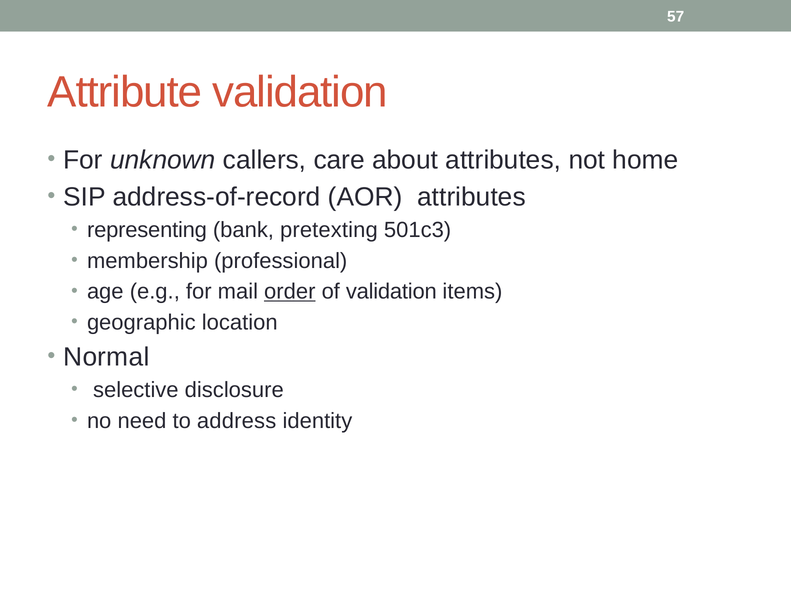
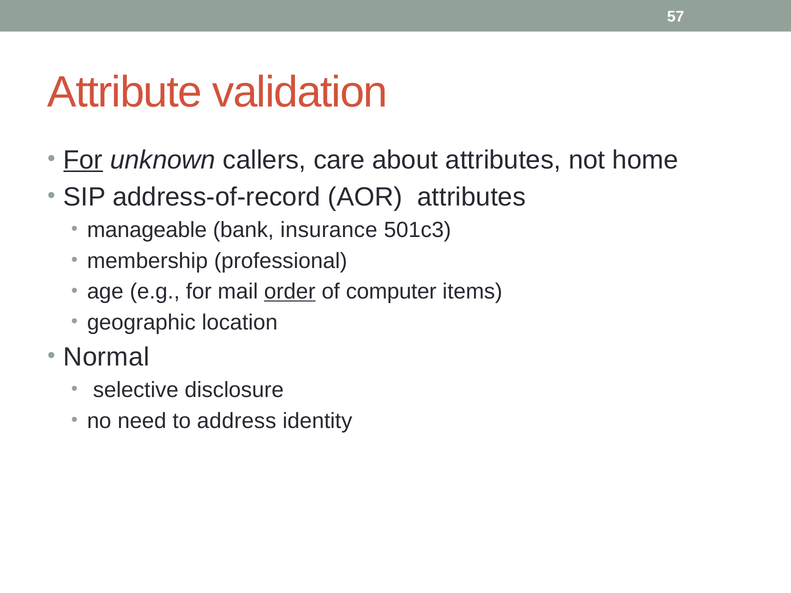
For underline: none -> present (83, 160)
representing: representing -> manageable (147, 230)
pretexting: pretexting -> insurance (329, 230)
of validation: validation -> computer (391, 292)
